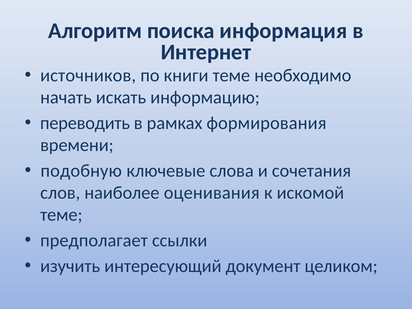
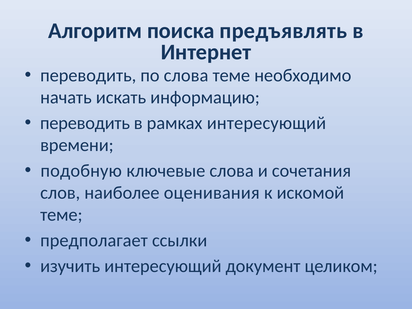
информация: информация -> предъявлять (283, 31)
источников: источников -> переводить (88, 75)
по книги: книги -> слова (186, 75)
рамках формирования: формирования -> интересующий (266, 123)
